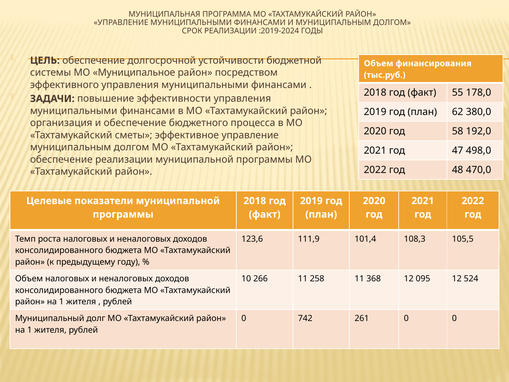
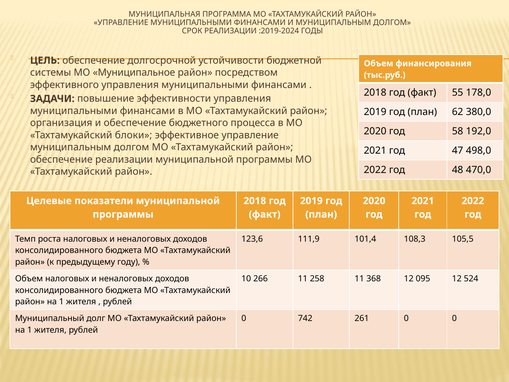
сметы: сметы -> блоки (134, 135)
